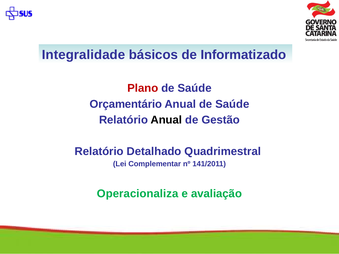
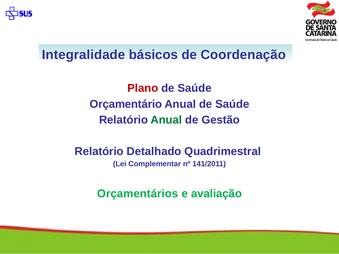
Informatizado: Informatizado -> Coordenação (243, 55)
Anual colour: black -> green (166, 120)
Operacionaliza: Operacionaliza -> Orçamentários (138, 194)
